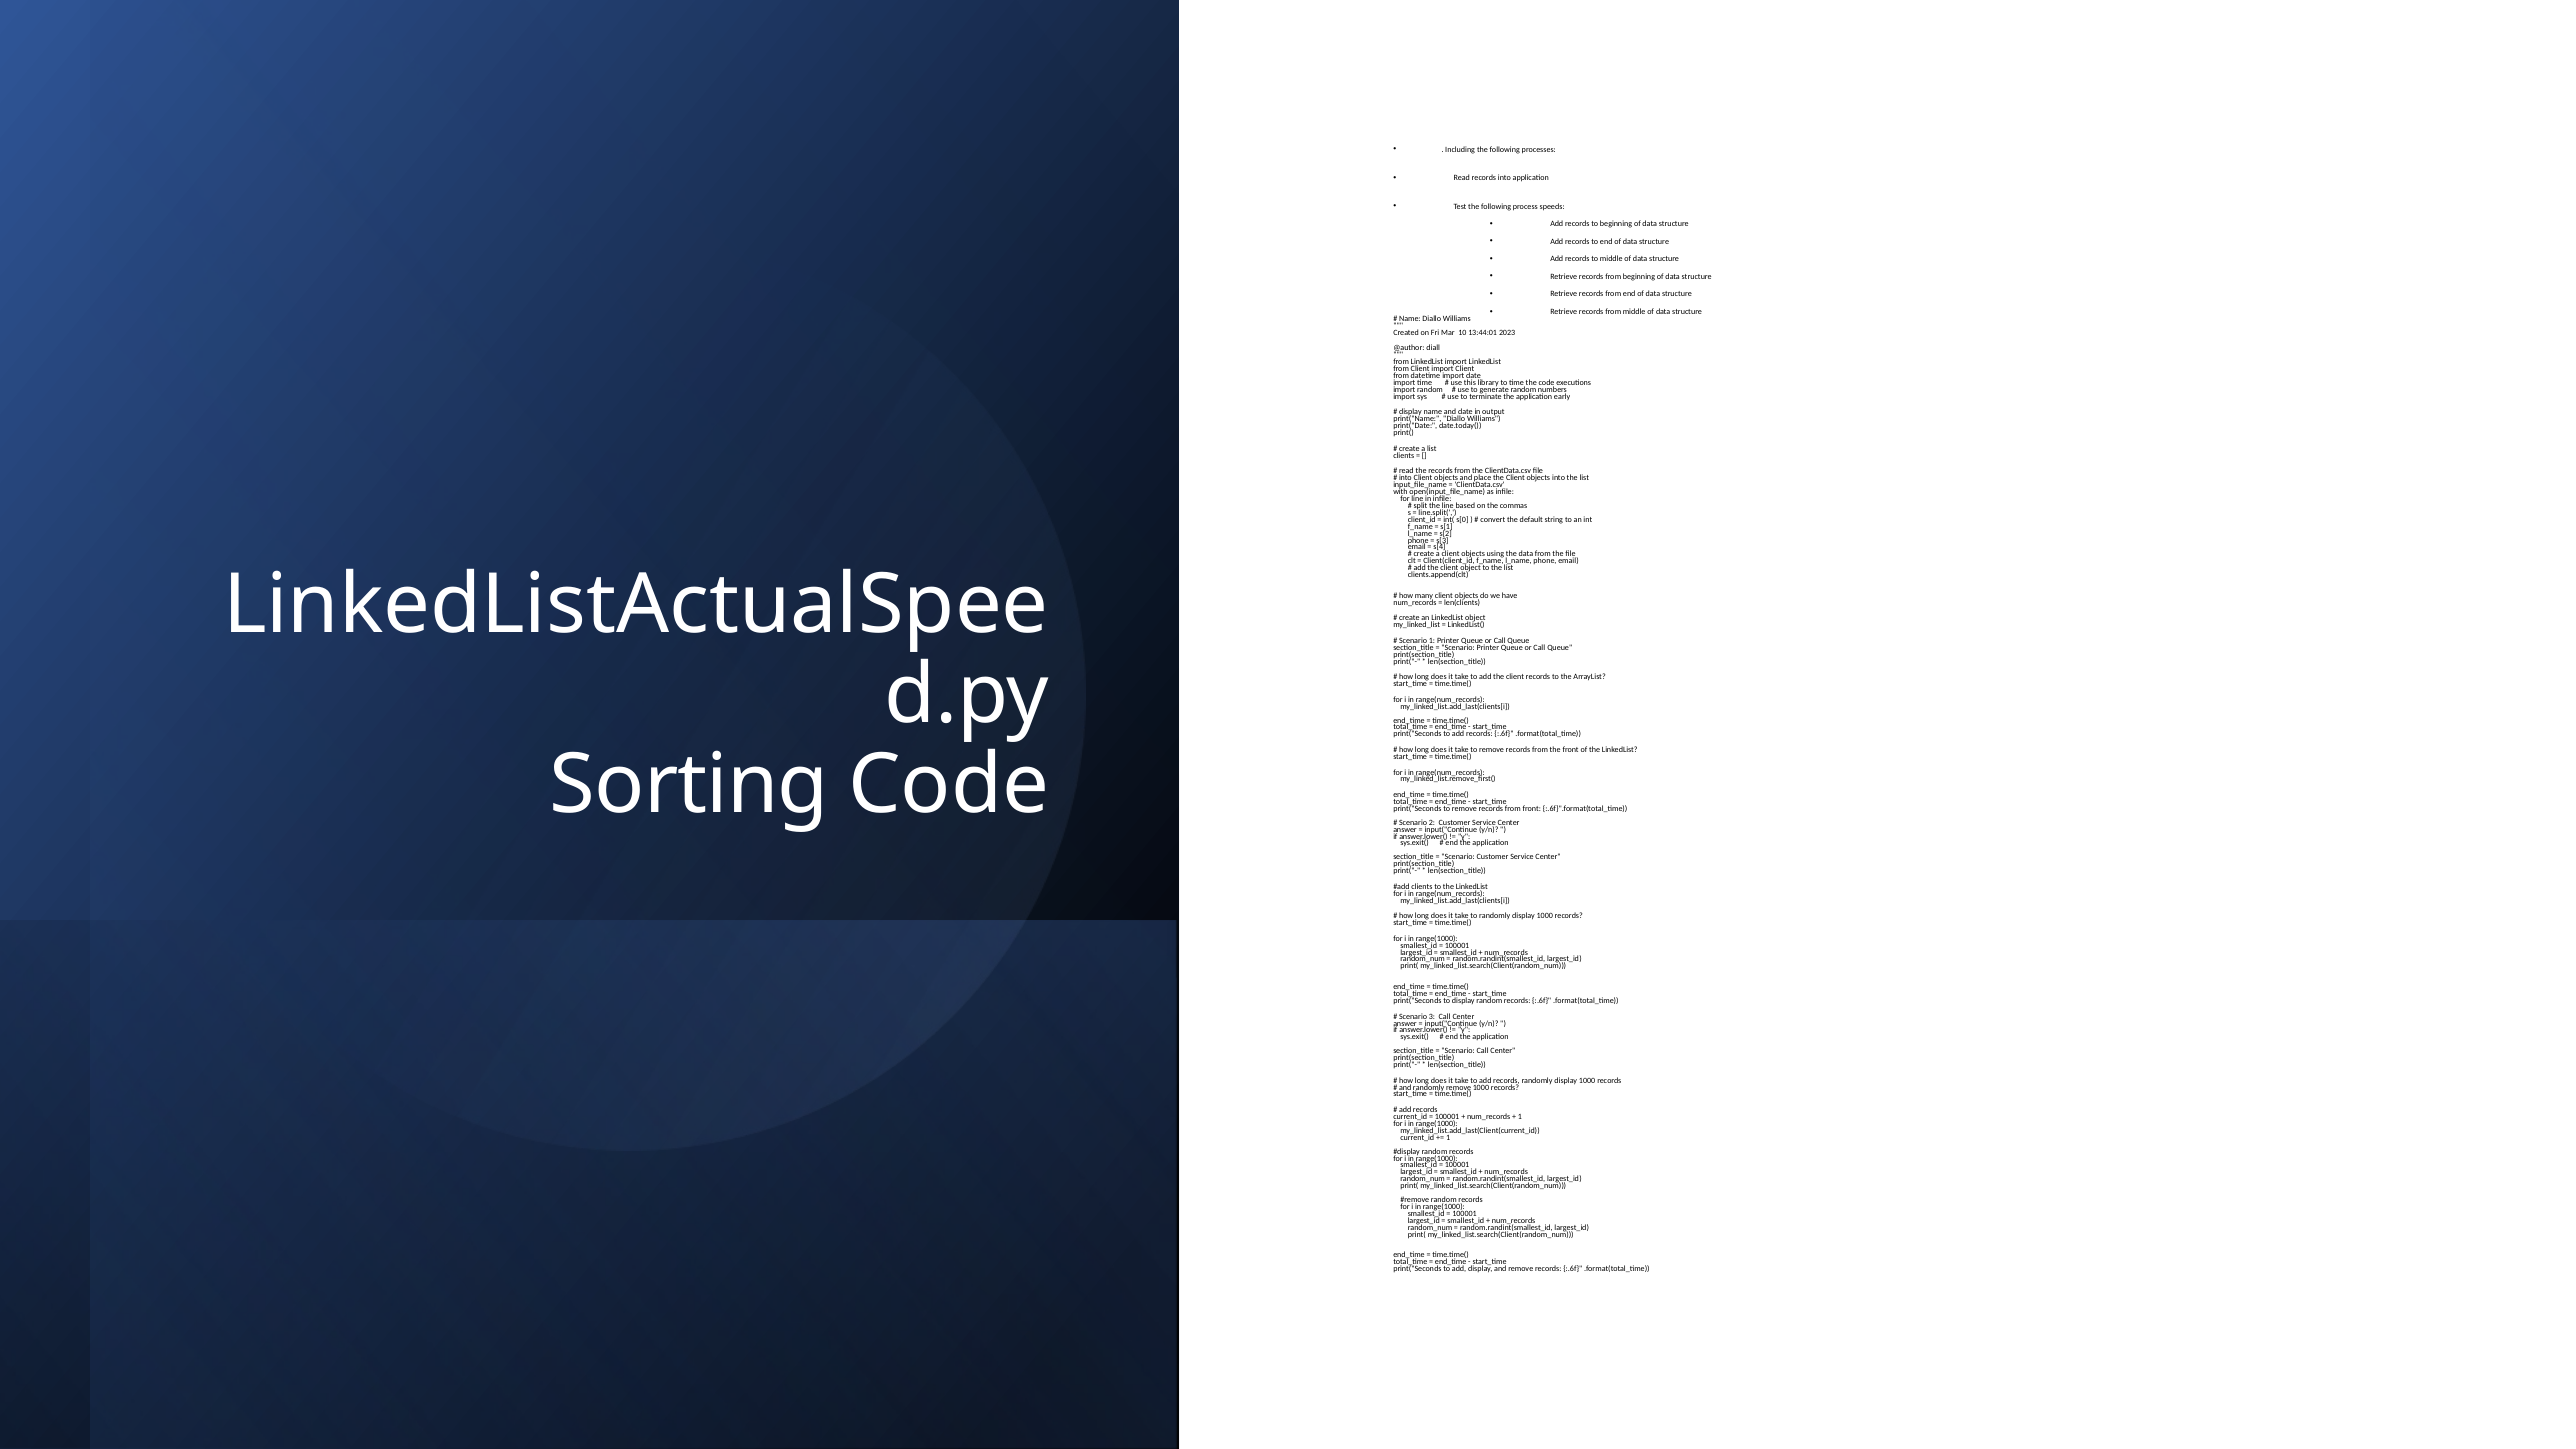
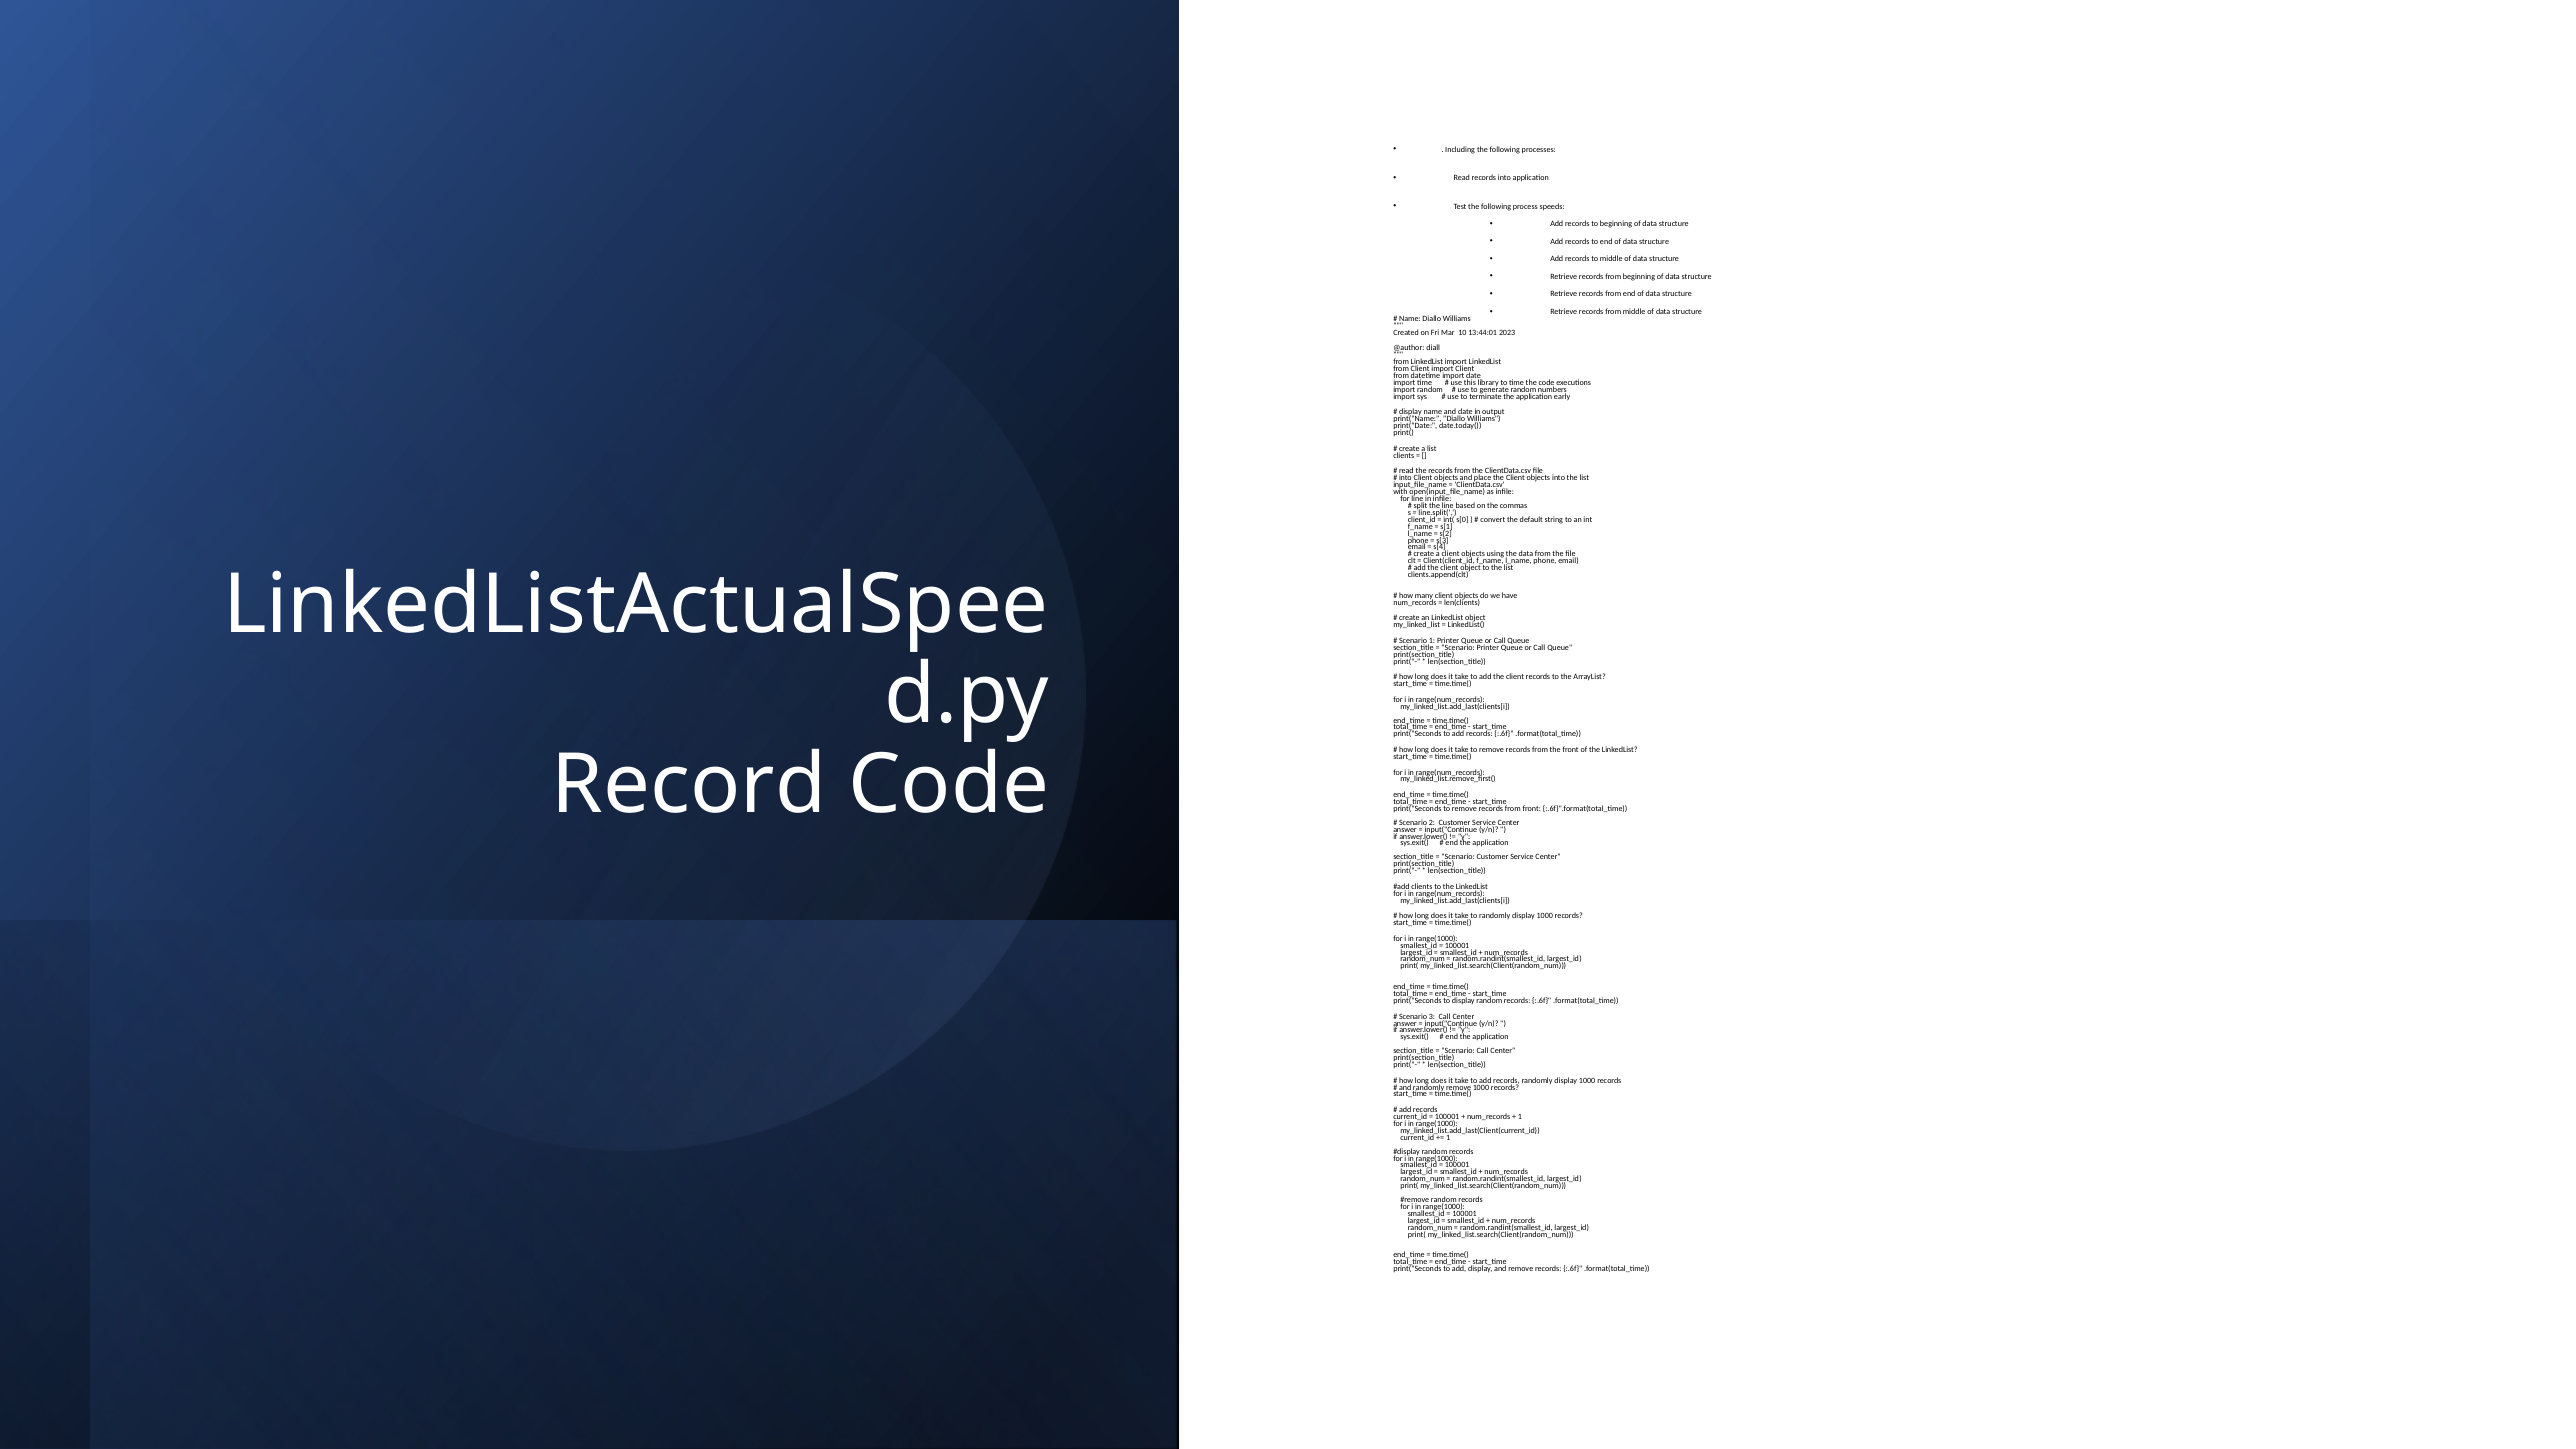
Sorting: Sorting -> Record (689, 785)
